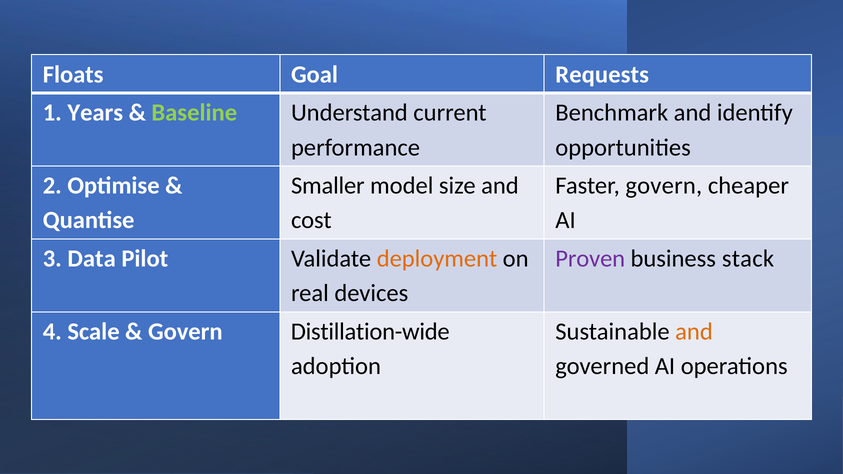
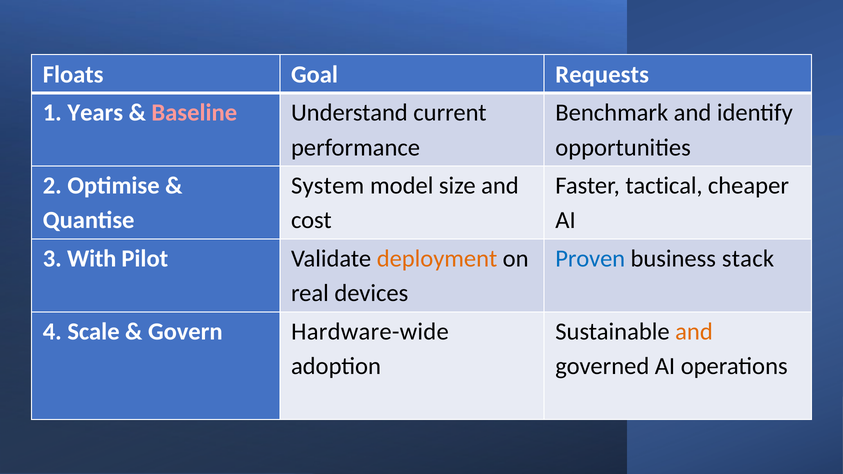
Baseline colour: light green -> pink (194, 113)
Smaller: Smaller -> System (328, 186)
Faster govern: govern -> tactical (664, 186)
Data: Data -> With (92, 259)
Proven colour: purple -> blue (590, 259)
Distillation-wide: Distillation-wide -> Hardware-wide (370, 332)
